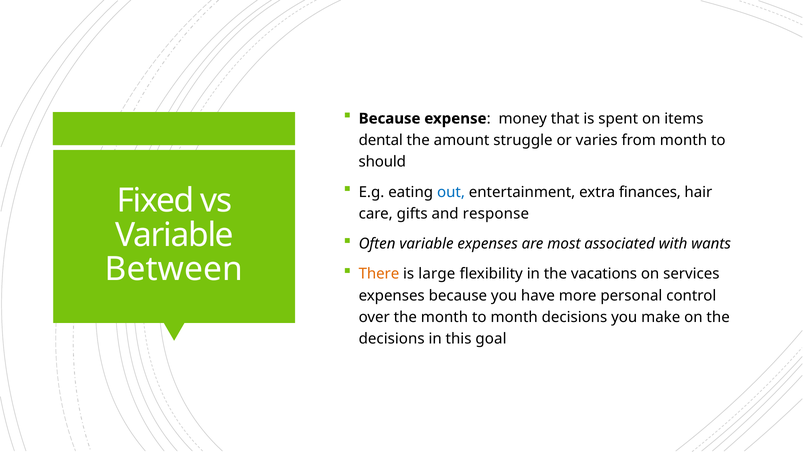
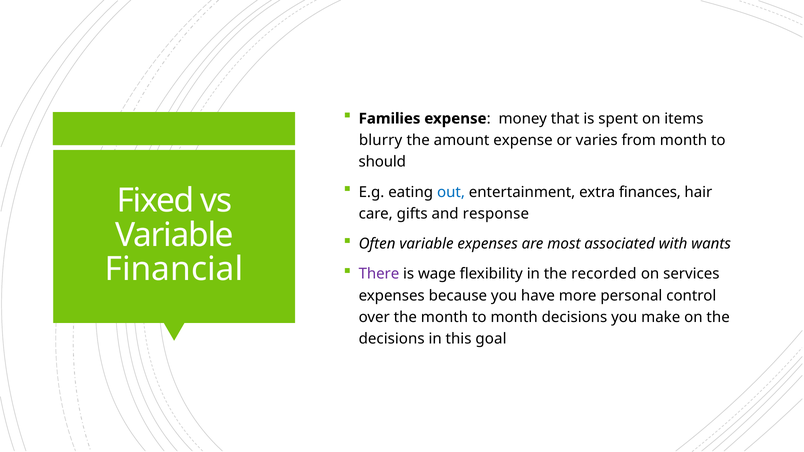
Because: Because -> Families (390, 119)
dental: dental -> blurry (381, 140)
amount struggle: struggle -> expense (523, 140)
Between: Between -> Financial (174, 269)
There colour: orange -> purple (379, 274)
large: large -> wage (437, 274)
vacations: vacations -> recorded (604, 274)
